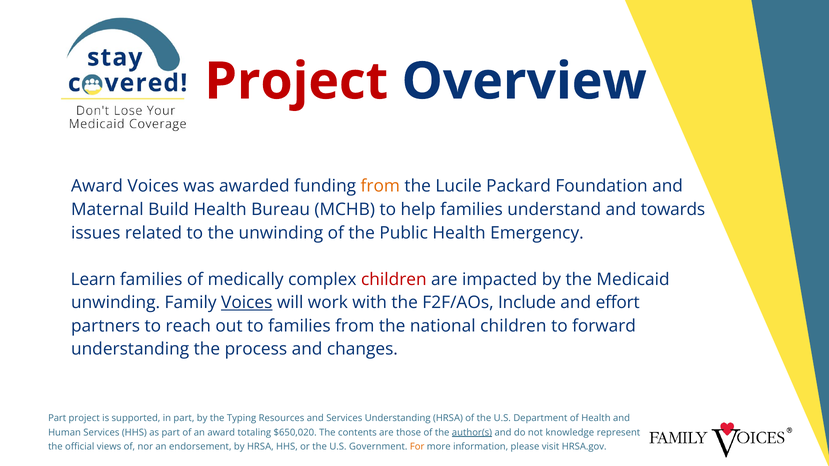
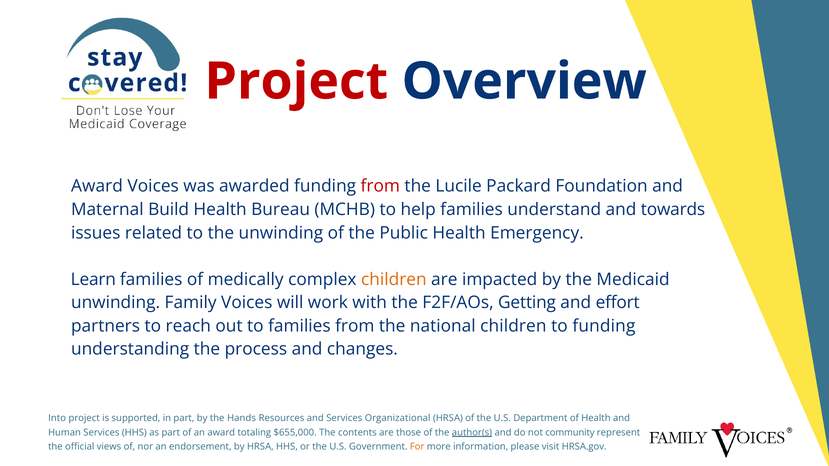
from colour: orange -> red (380, 186)
children colour: red -> orange (394, 280)
Voices underline: present -> none (247, 303)
Include: Include -> Getting (527, 303)
to forward: forward -> funding (604, 326)
Part: Part -> Into (57, 418)
Typing: Typing -> Hands (242, 418)
Services Understanding: Understanding -> Organizational (398, 418)
$650,020: $650,020 -> $655,000 (295, 433)
knowledge: knowledge -> community (570, 433)
